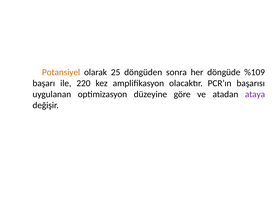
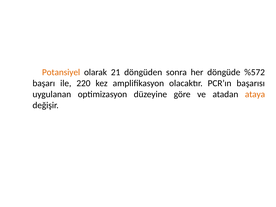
25: 25 -> 21 (116, 72)
%109: %109 -> %572 (255, 72)
ataya colour: purple -> orange (255, 94)
